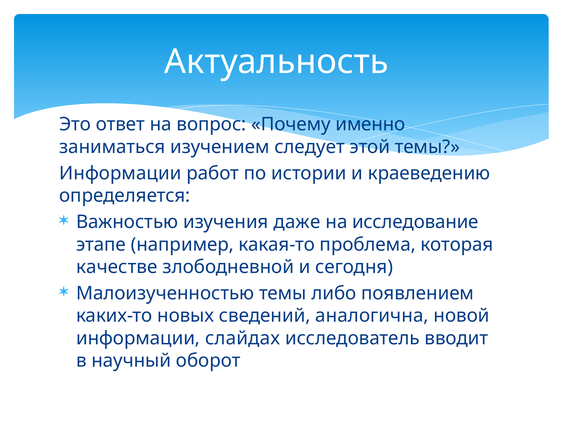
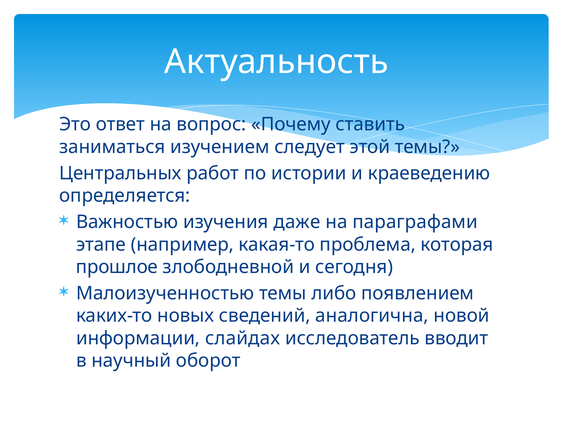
именно: именно -> ставить (370, 124)
Информации: Информации -> Центральных (120, 173)
исследование: исследование -> параграфами (415, 222)
качестве: качестве -> прошлое (117, 267)
